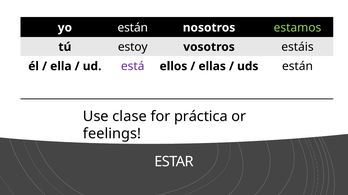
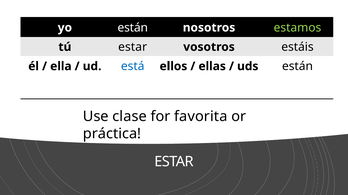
tú estoy: estoy -> estar (133, 47)
está colour: purple -> blue (133, 67)
práctica: práctica -> favorita (201, 117)
feelings: feelings -> práctica (112, 134)
